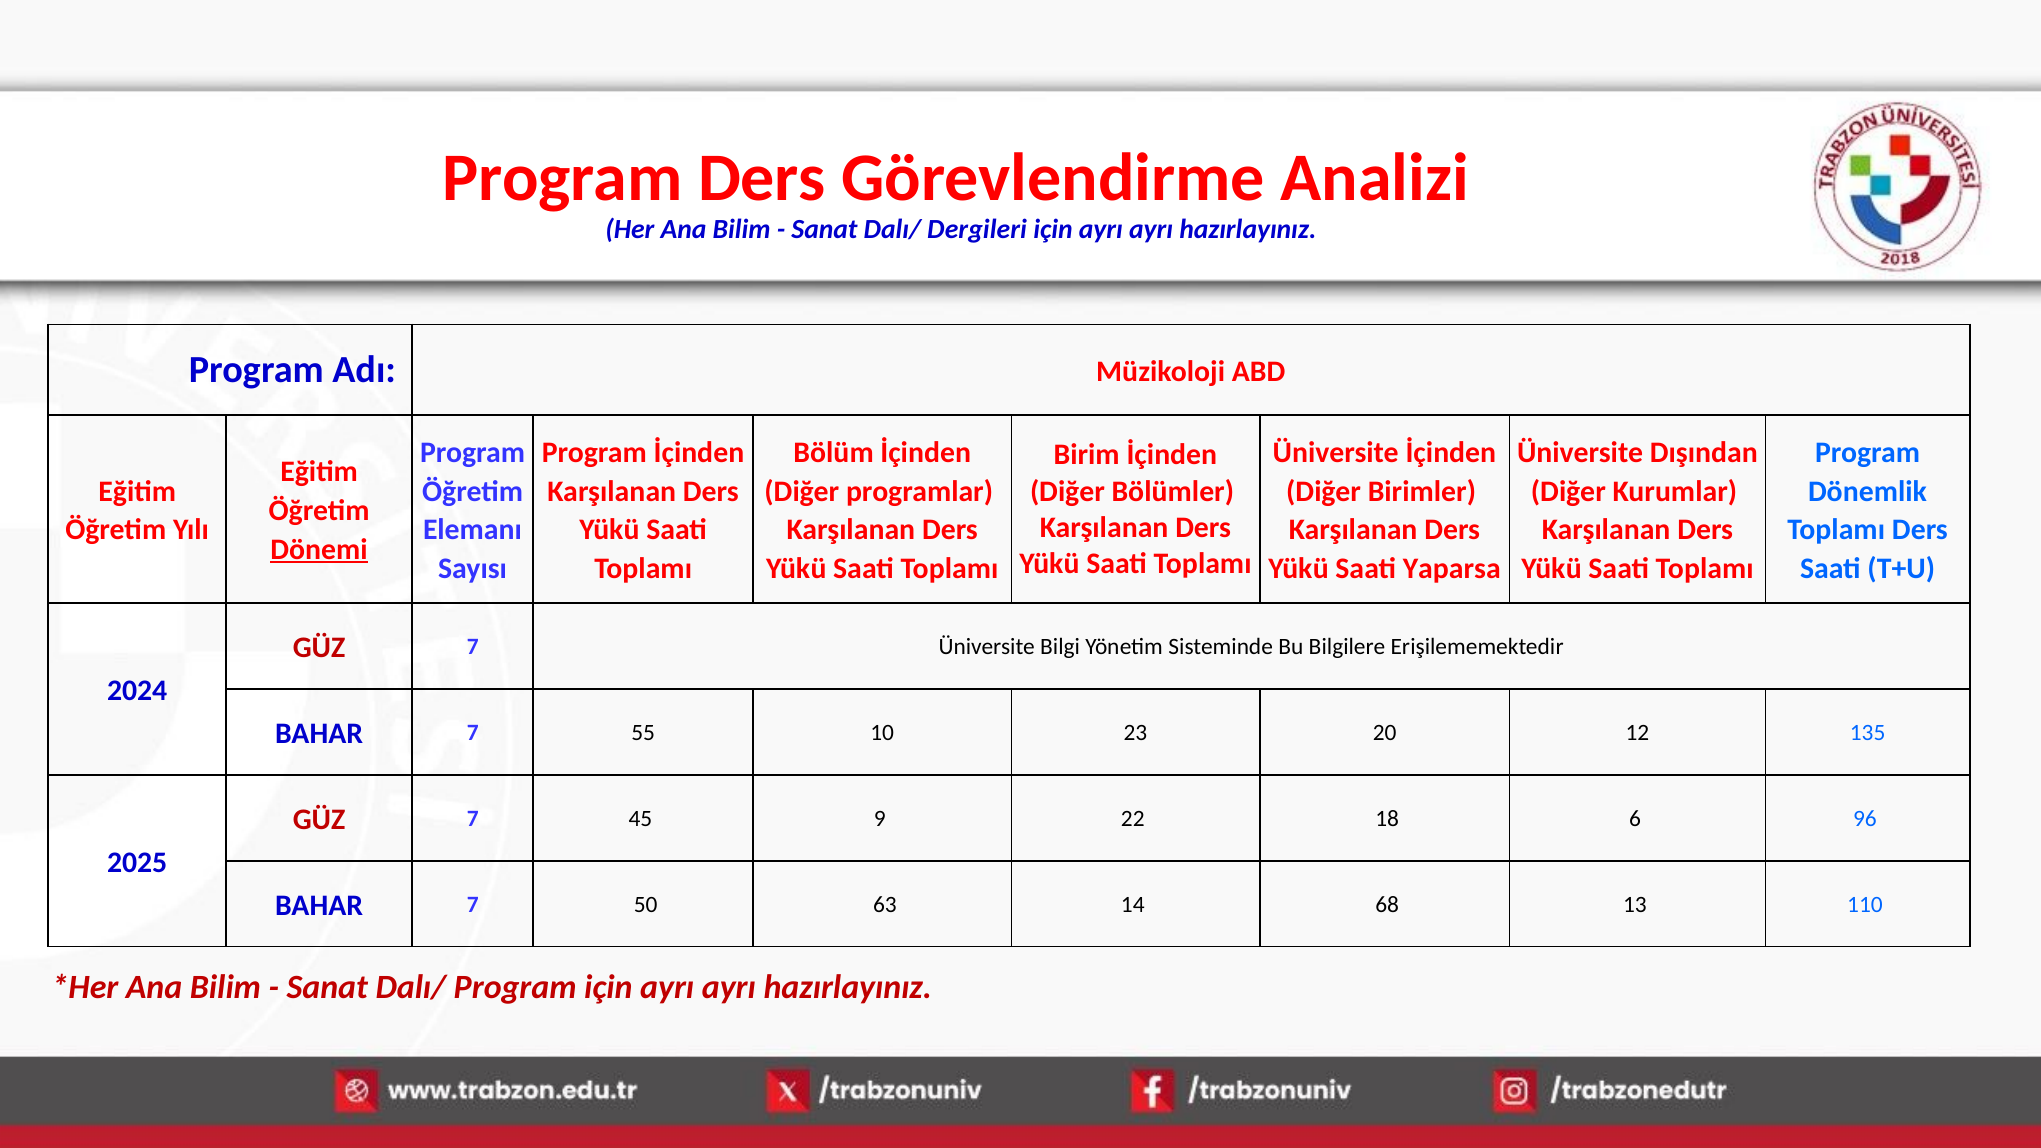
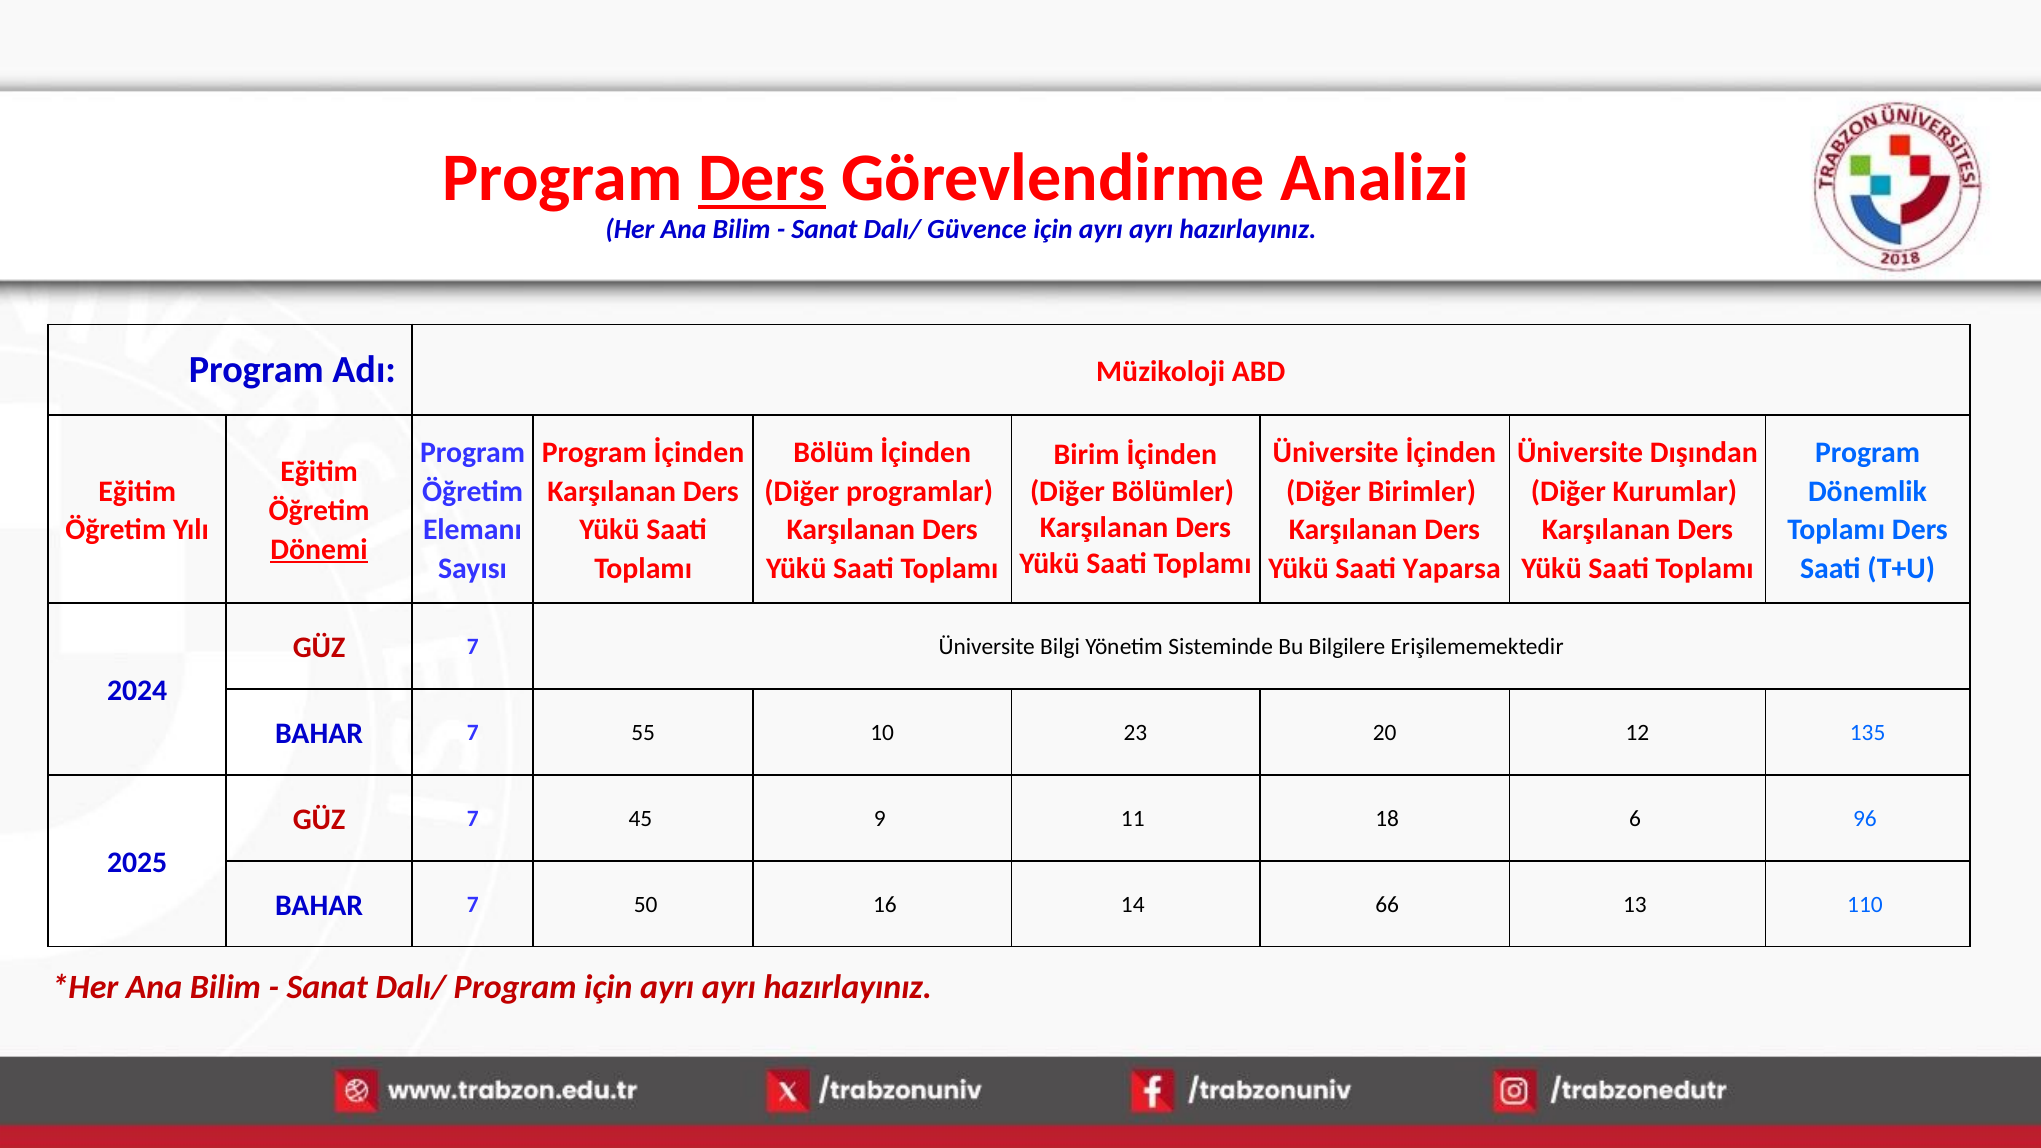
Ders underline: none -> present (762, 178)
Dergileri: Dergileri -> Güvence (977, 229)
22: 22 -> 11 (1133, 819)
63: 63 -> 16 (885, 905)
68: 68 -> 66 (1387, 905)
